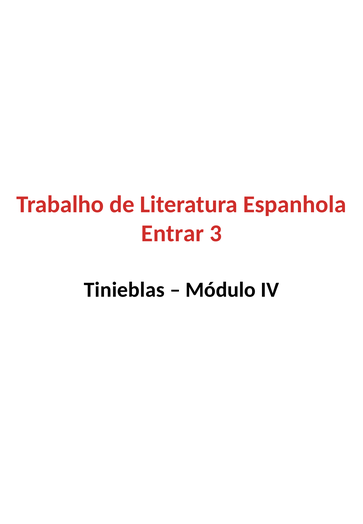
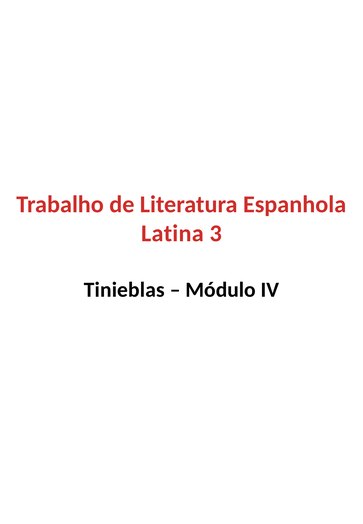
Entrar: Entrar -> Latina (172, 234)
